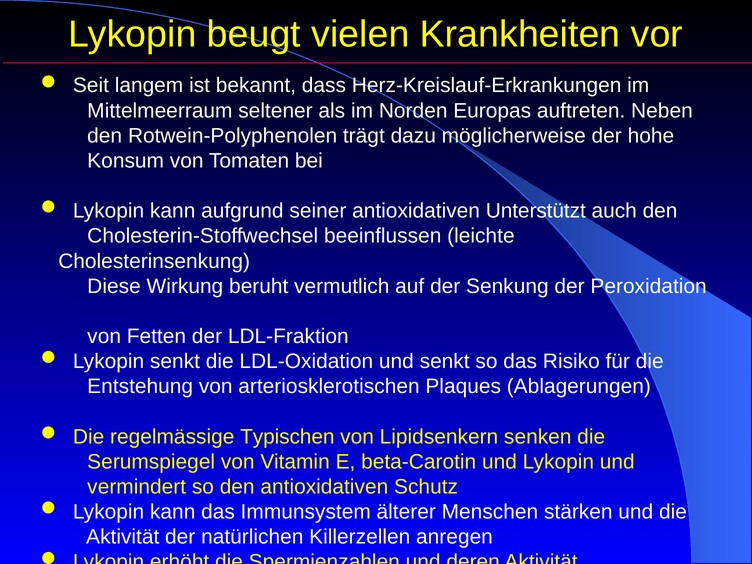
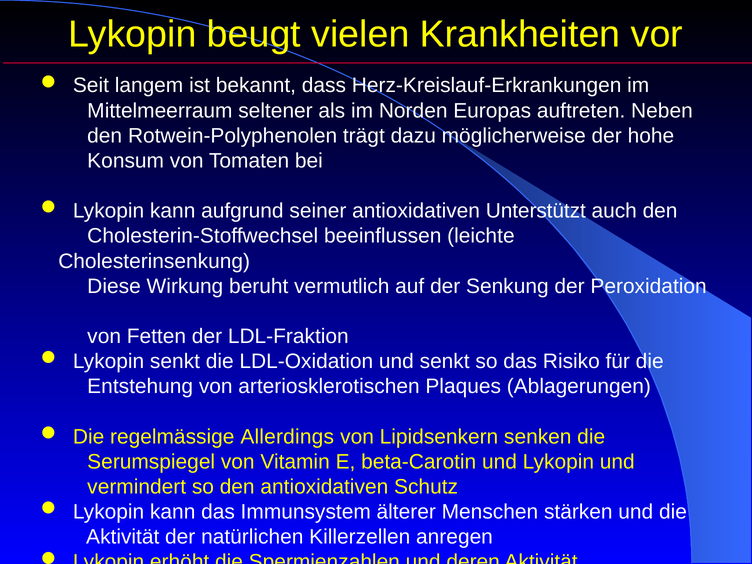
Typischen: Typischen -> Allerdings (287, 437)
